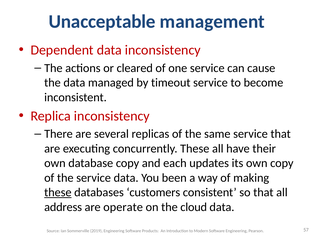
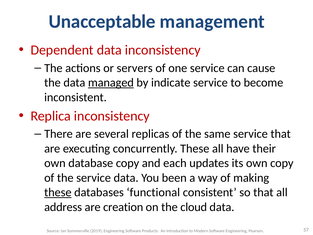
cleared: cleared -> servers (135, 68)
managed underline: none -> present (111, 83)
timeout: timeout -> indicate (171, 83)
customers: customers -> functional (153, 192)
operate: operate -> creation (123, 207)
